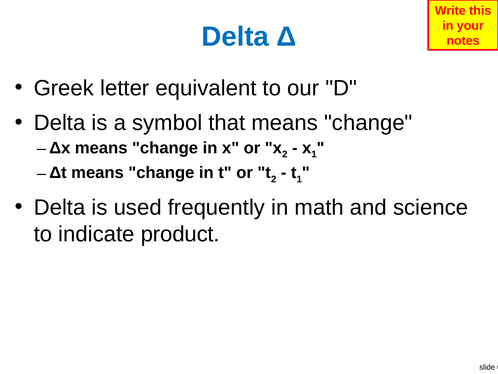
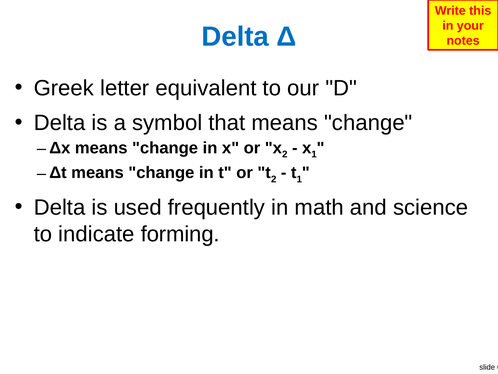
product: product -> forming (180, 234)
